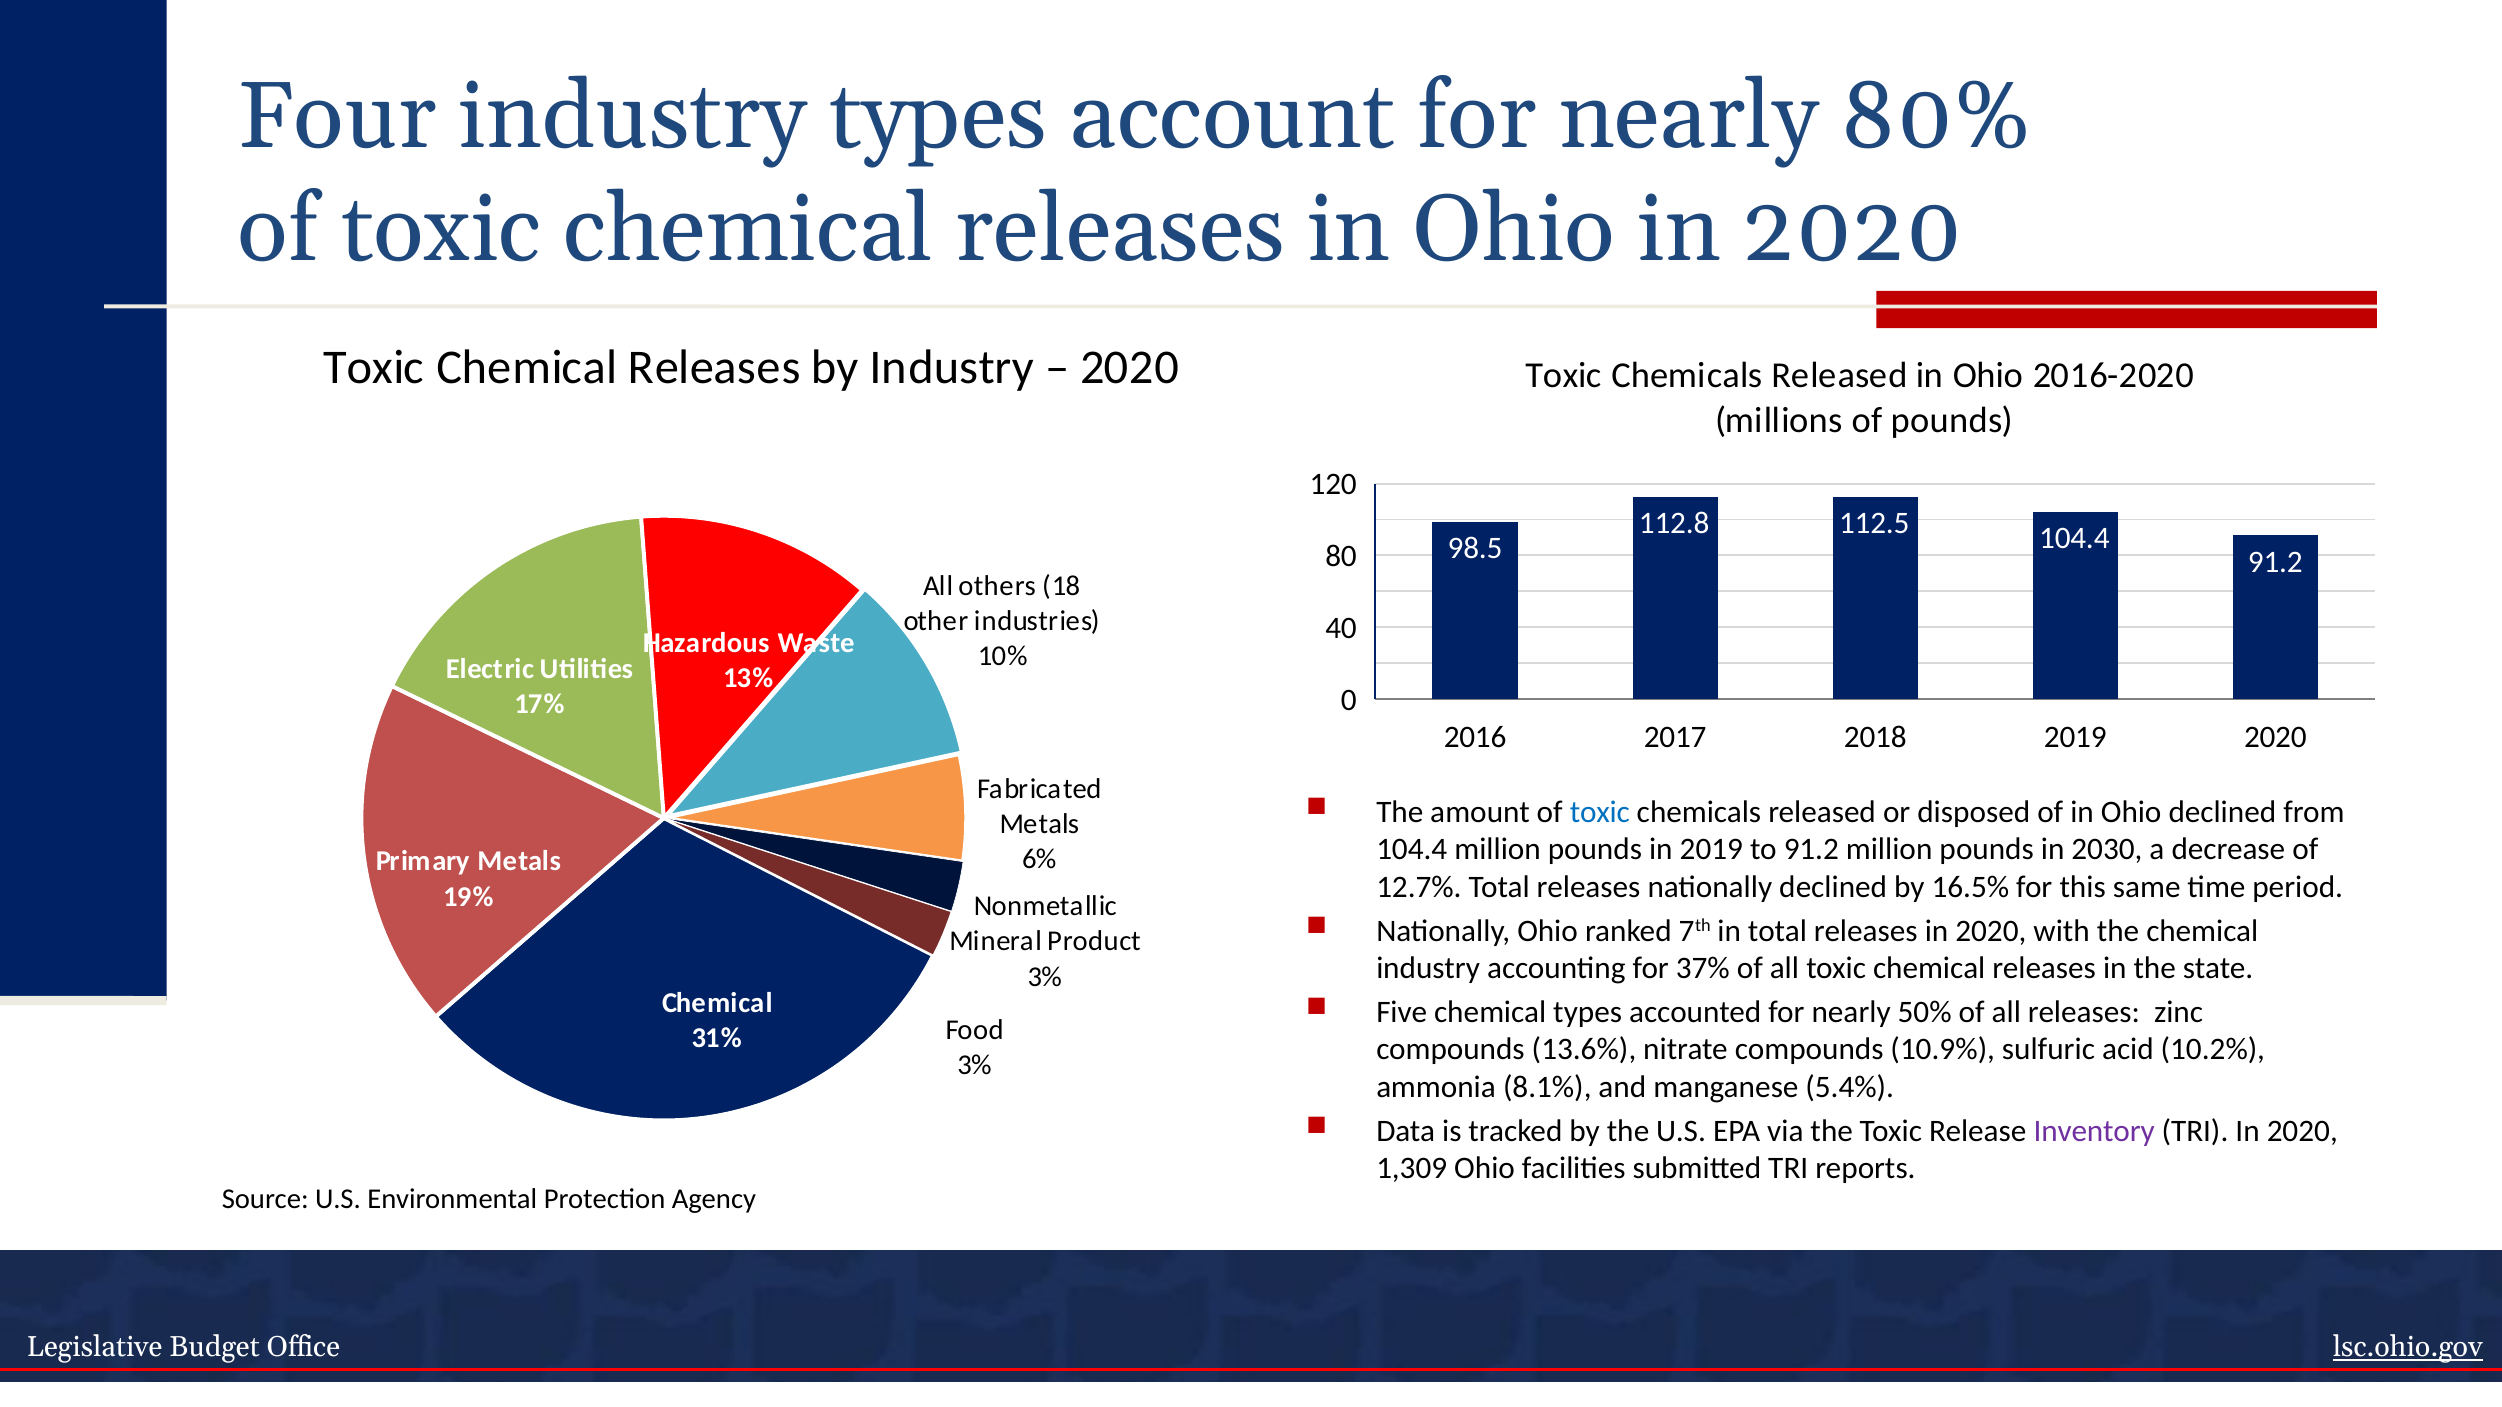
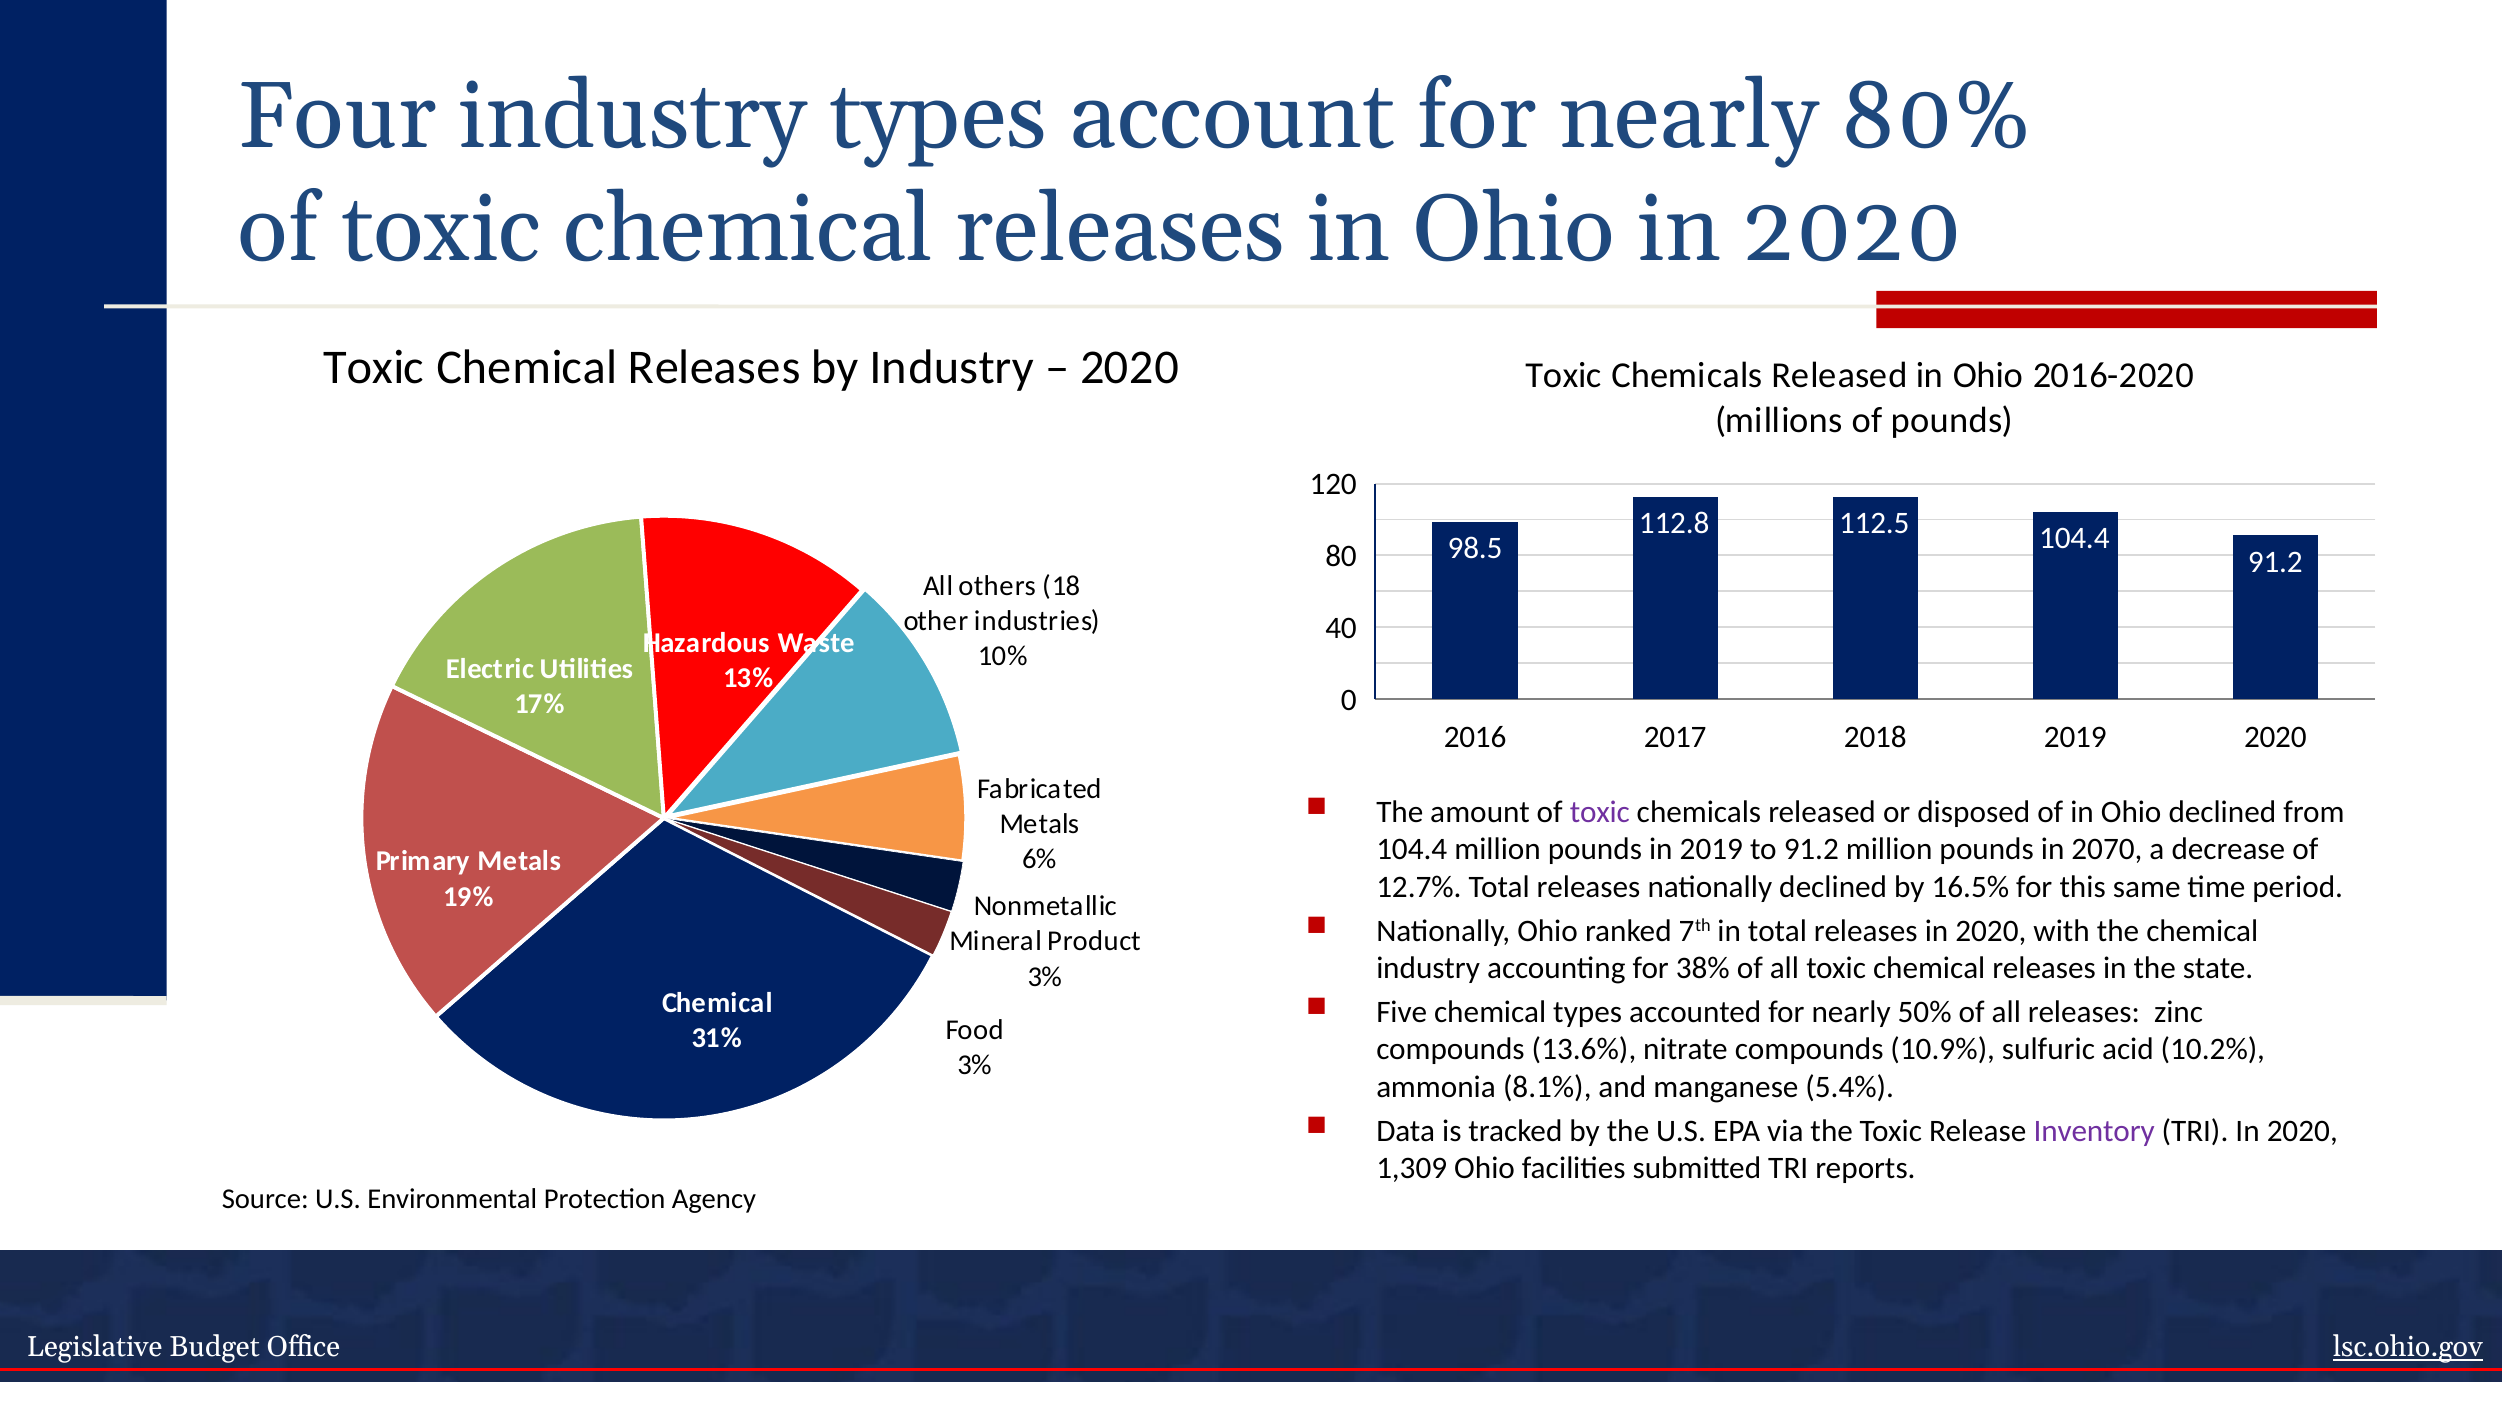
toxic colour: blue -> purple (1600, 812)
2030: 2030 -> 2070 (2107, 850)
37%: 37% -> 38% (1703, 969)
